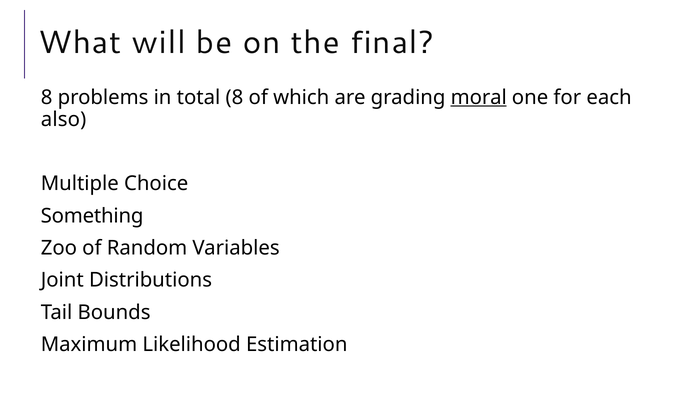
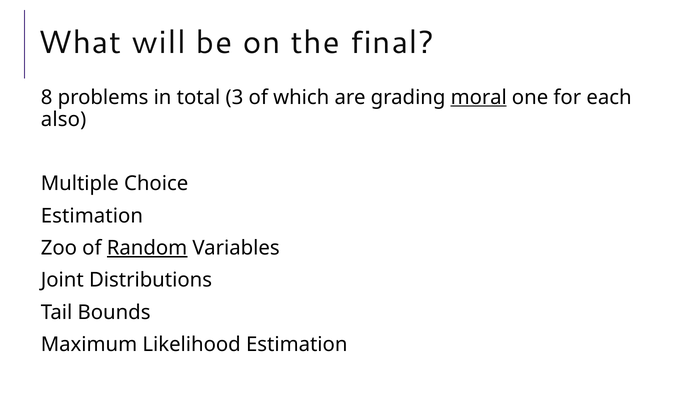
total 8: 8 -> 3 (234, 97)
Something: Something -> Estimation (92, 216)
Random underline: none -> present (147, 248)
